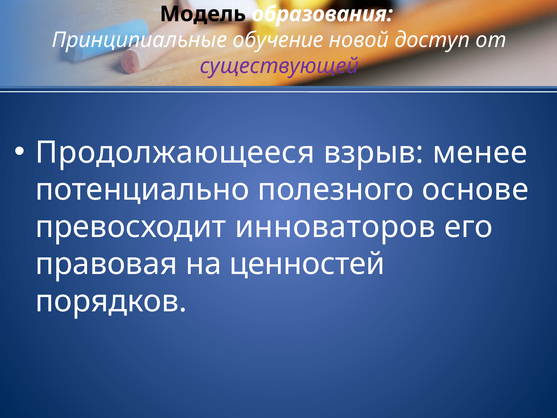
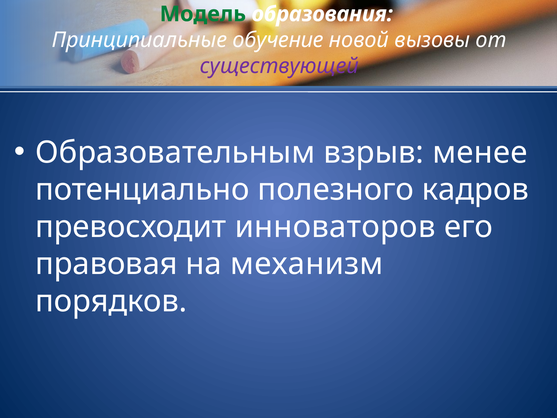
Модель colour: black -> green (203, 14)
доступ: доступ -> вызовы (432, 40)
Продолжающееся: Продолжающееся -> Образовательным (175, 153)
основе: основе -> кадров (475, 190)
ценностей: ценностей -> механизм (307, 264)
